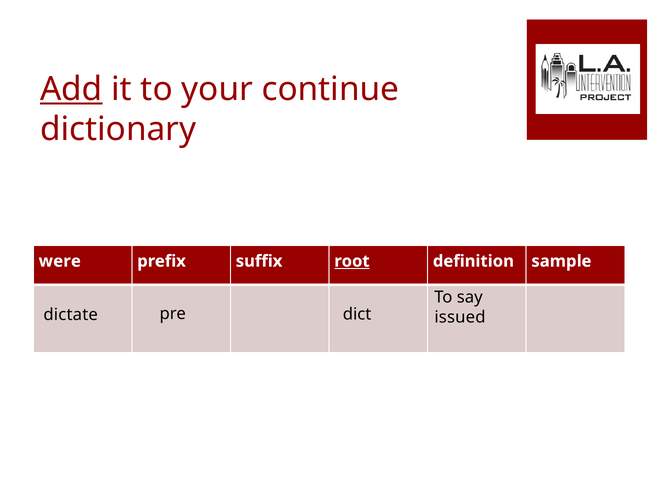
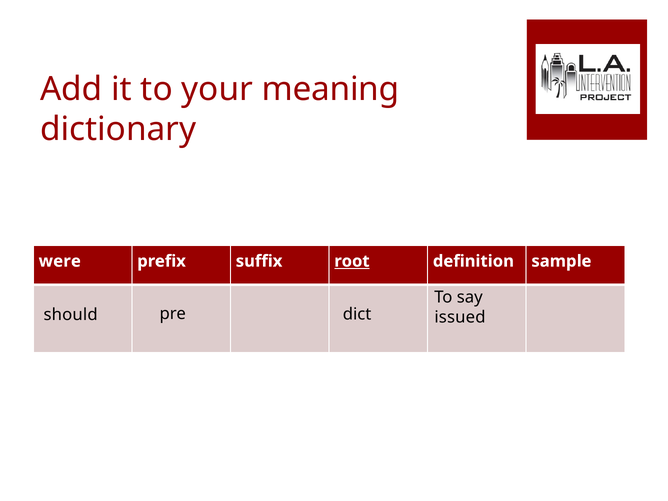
Add underline: present -> none (71, 89)
continue: continue -> meaning (330, 89)
dictate: dictate -> should (71, 315)
